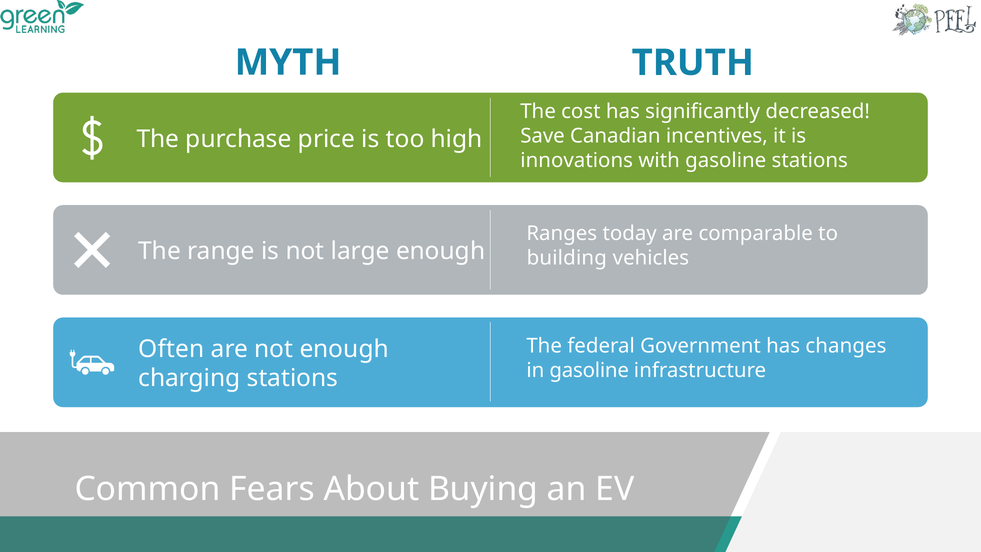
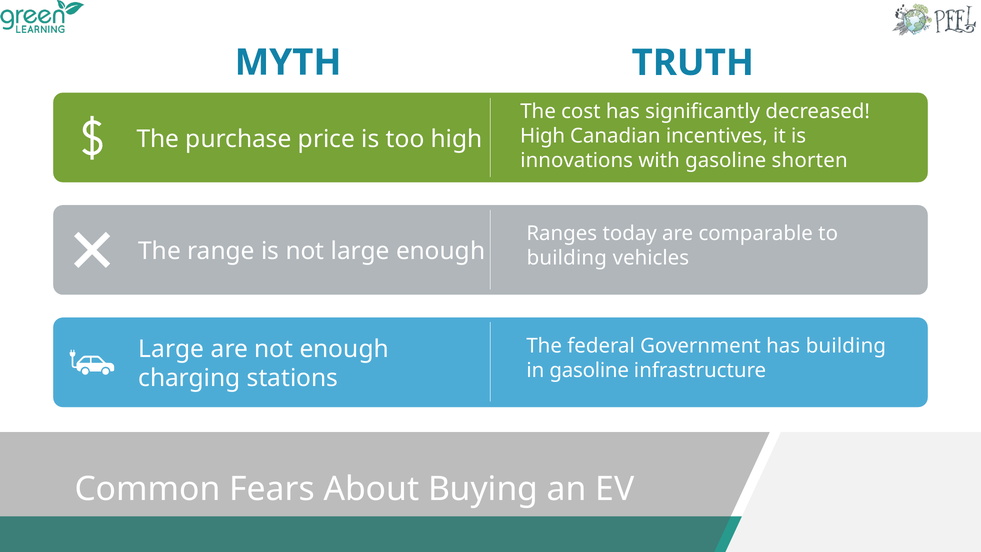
Save: Save -> High (543, 136)
gasoline stations: stations -> shorten (810, 161)
has changes: changes -> building (846, 346)
Often: Often -> Large (171, 349)
